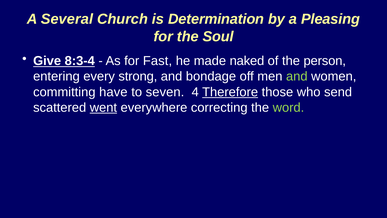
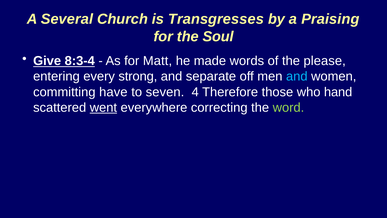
Determination: Determination -> Transgresses (216, 19)
Pleasing: Pleasing -> Praising (330, 19)
Fast: Fast -> Matt (158, 61)
naked: naked -> words (247, 61)
person: person -> please (325, 61)
bondage: bondage -> separate (211, 76)
and colour: light green -> light blue (297, 76)
Therefore underline: present -> none (230, 92)
send: send -> hand (338, 92)
